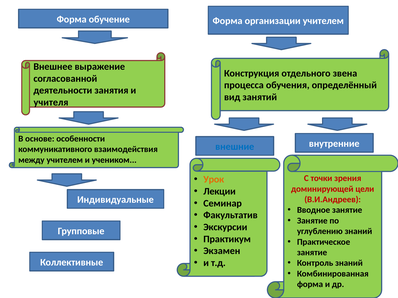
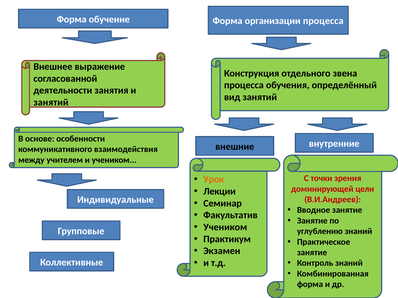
организации учителем: учителем -> процесса (323, 21)
учителя: учителя -> занятий (51, 103)
внешние colour: blue -> black (235, 147)
Экскурсии: Экскурсии -> Учеником (225, 228)
